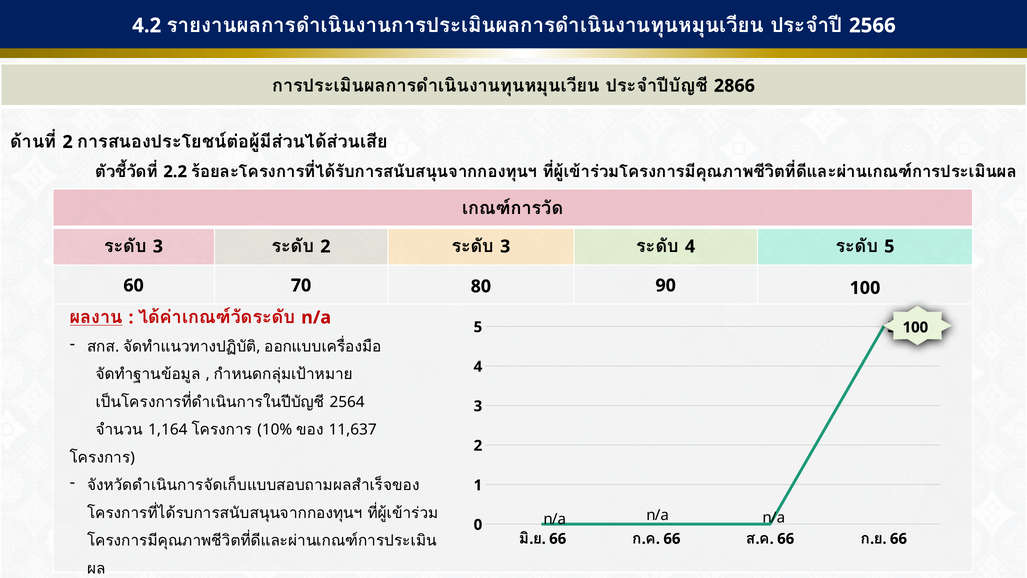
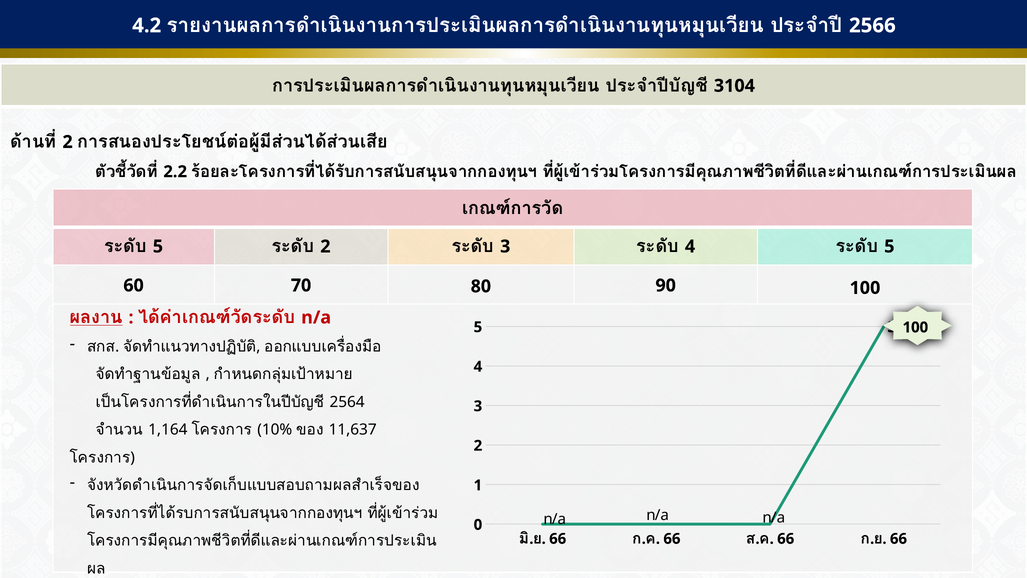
2866: 2866 -> 3104 (734, 86)
3: 3 -> 5 (158, 246)
